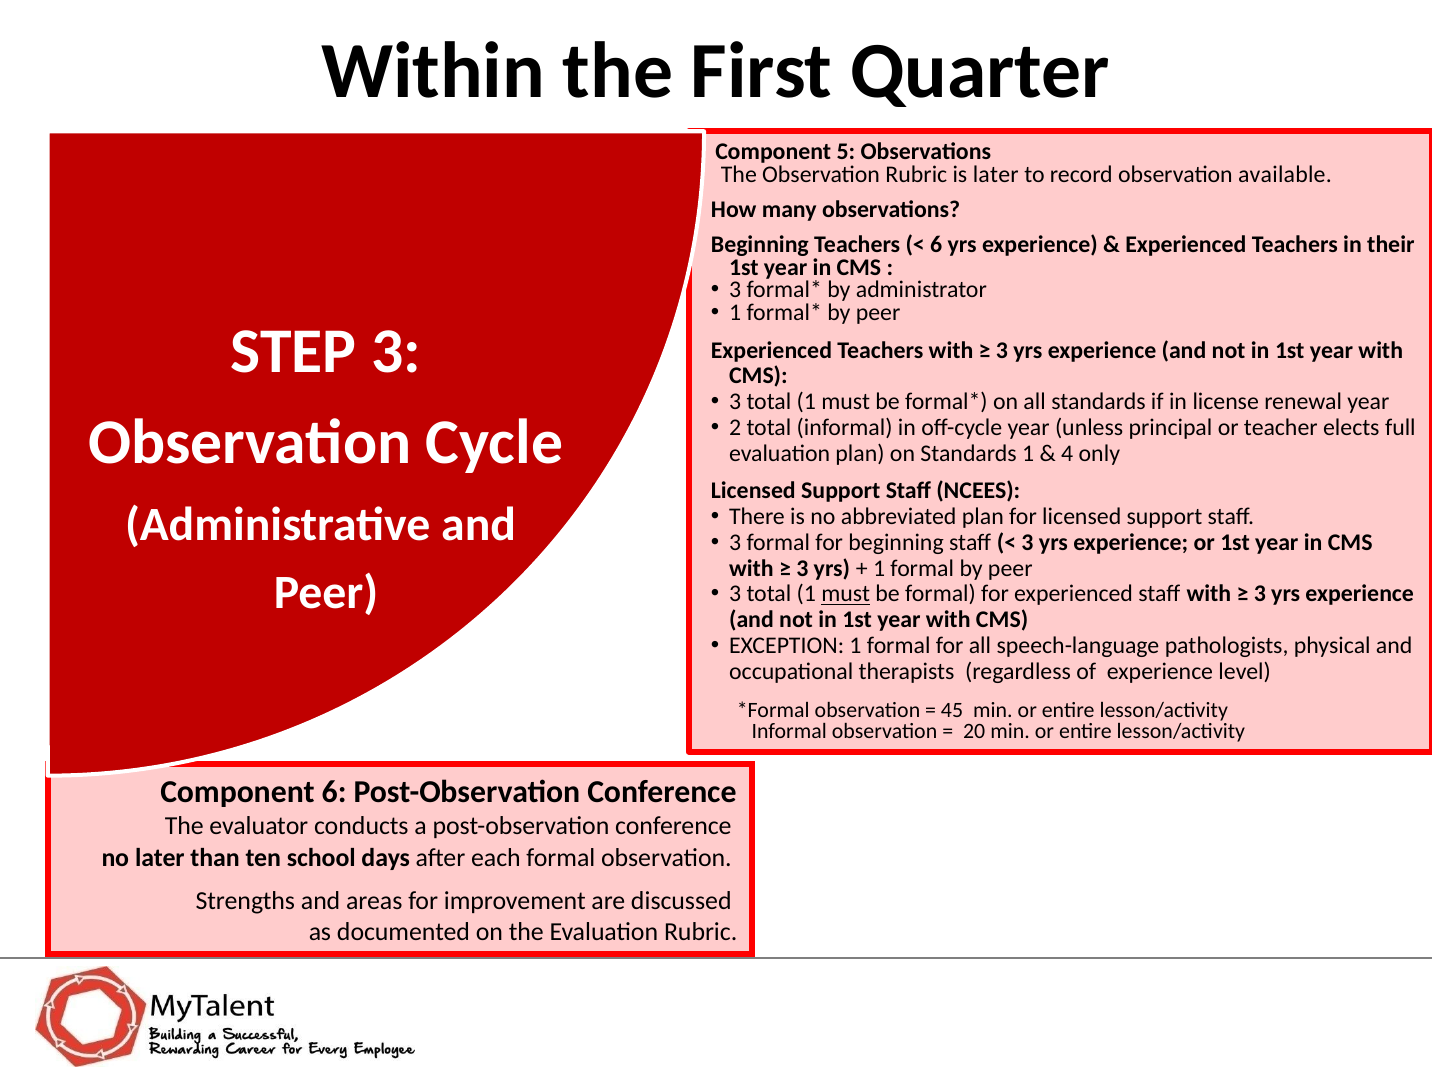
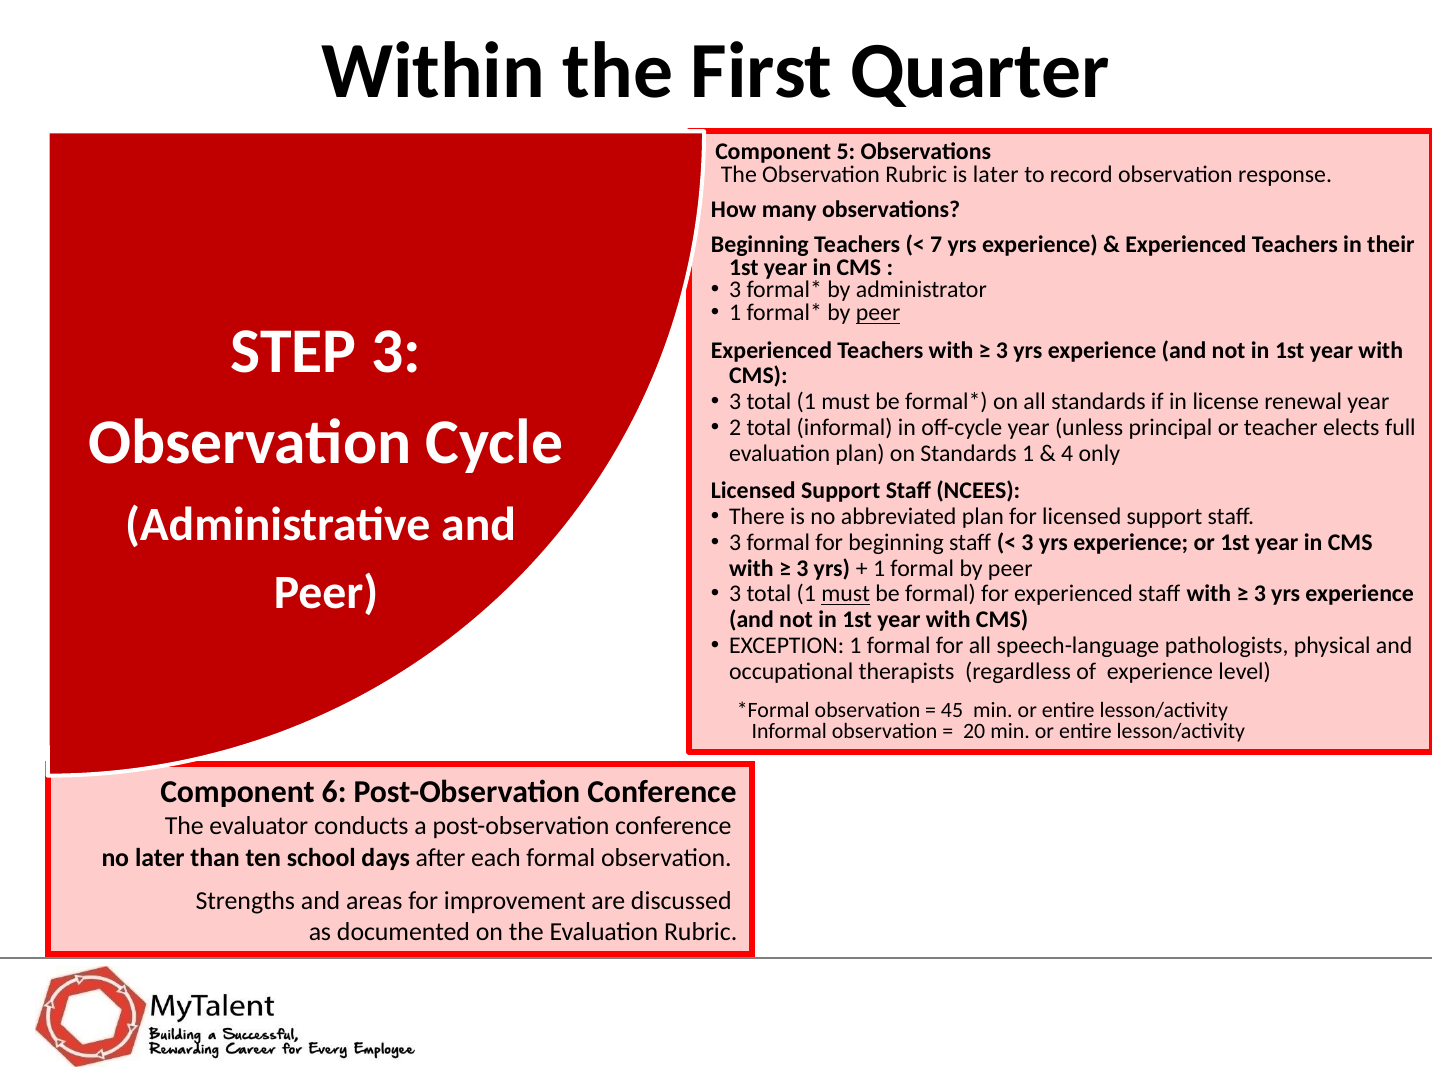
available: available -> response (1285, 175)
6: 6 -> 7 (936, 244)
peer underline: none -> present (878, 313)
